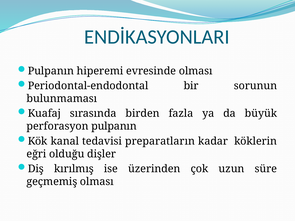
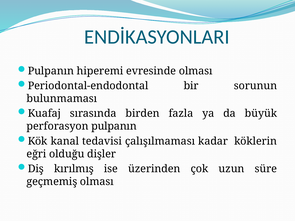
preparatların: preparatların -> çalışılmaması (160, 141)
